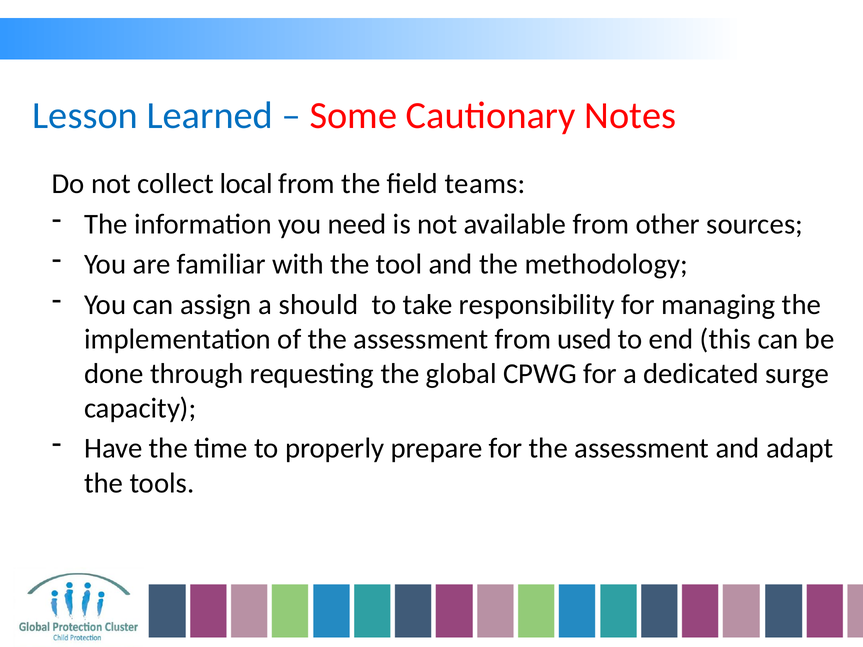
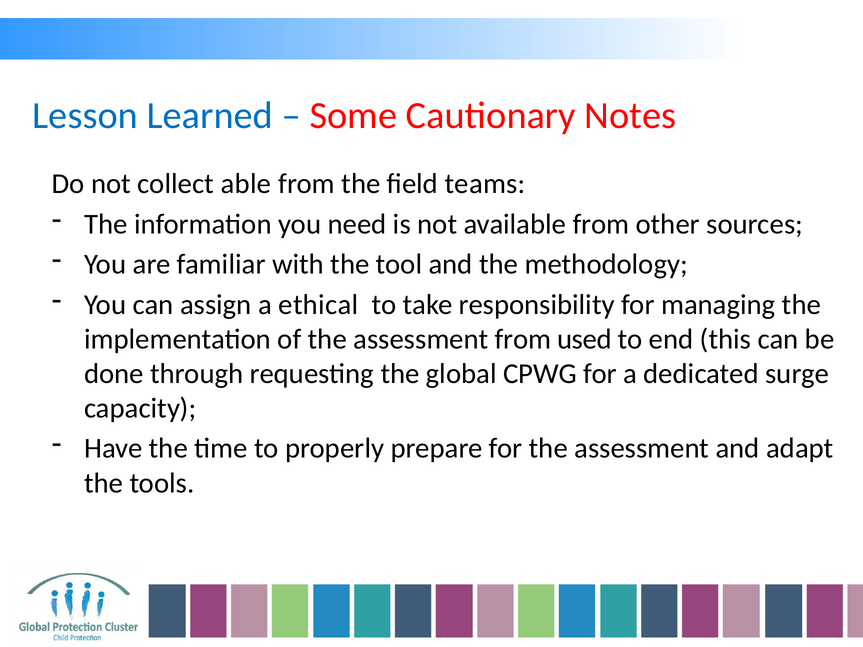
local: local -> able (246, 184)
should: should -> ethical (318, 305)
